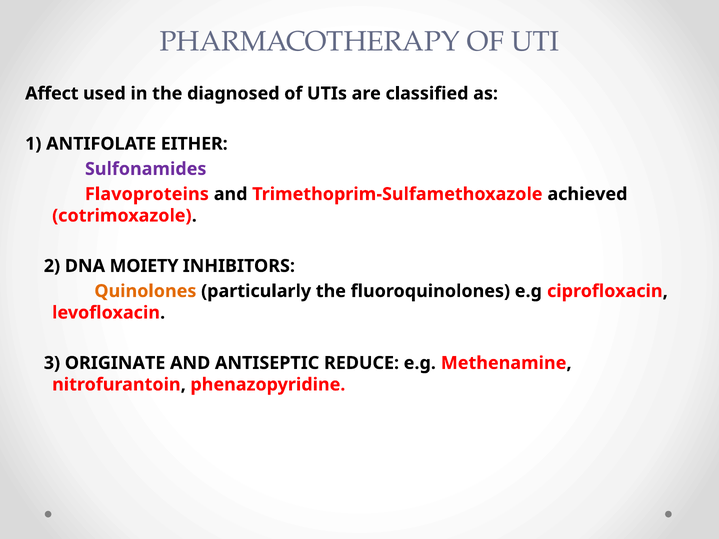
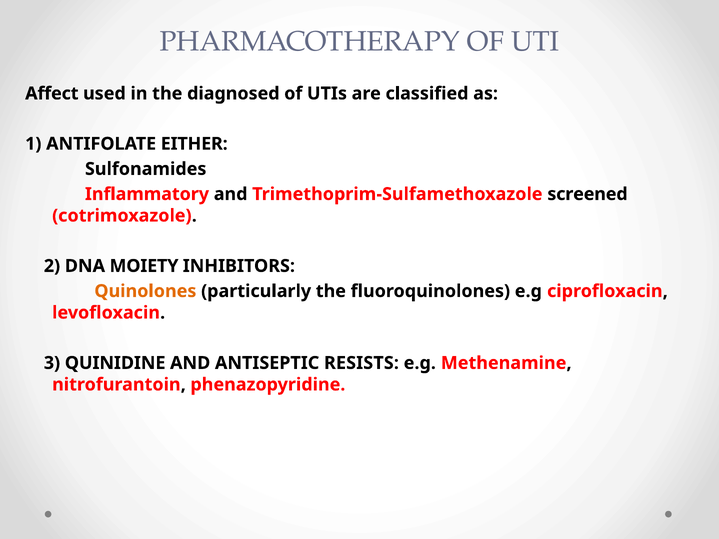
Sulfonamides colour: purple -> black (146, 169)
Flavoproteins: Flavoproteins -> Inflammatory (147, 194)
achieved: achieved -> screened (588, 194)
ORIGINATE: ORIGINATE -> QUINIDINE (115, 363)
REDUCE: REDUCE -> RESISTS (361, 363)
